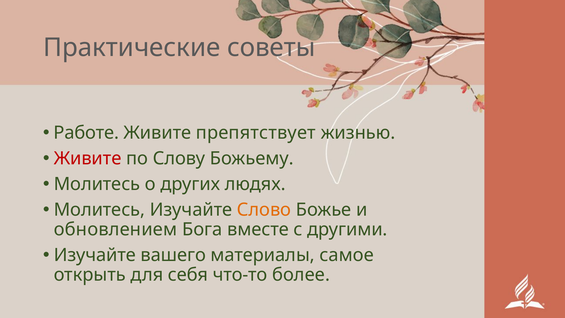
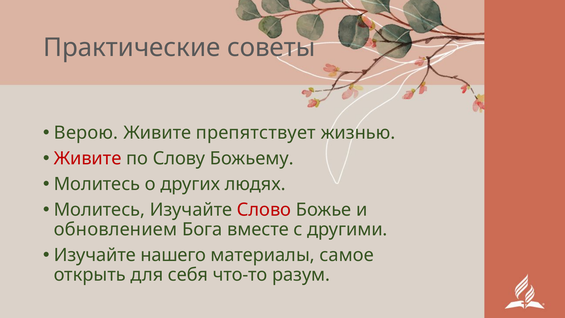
Работе: Работе -> Верою (86, 133)
Слово colour: orange -> red (264, 210)
вашего: вашего -> нашего (173, 255)
более: более -> разум (301, 275)
